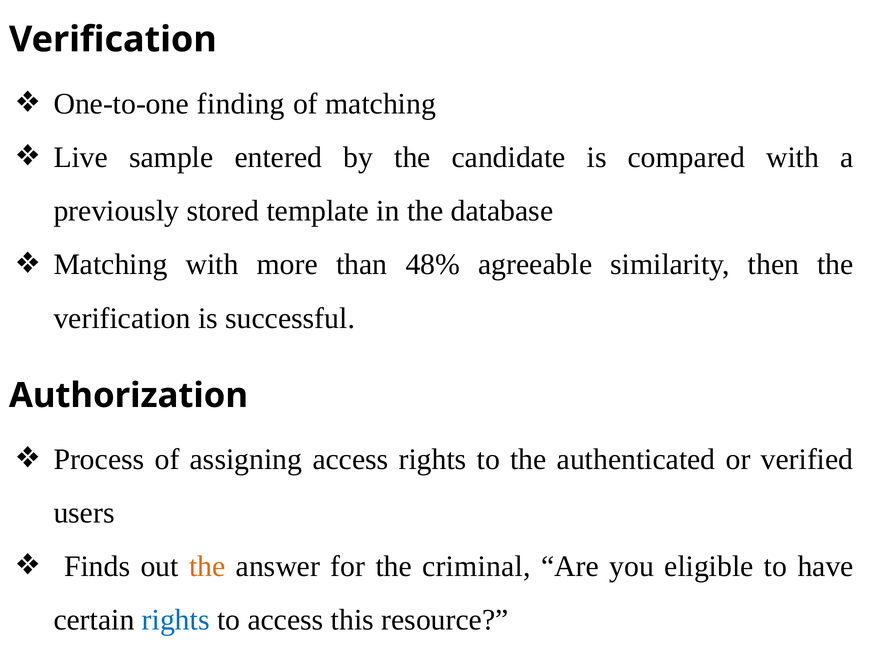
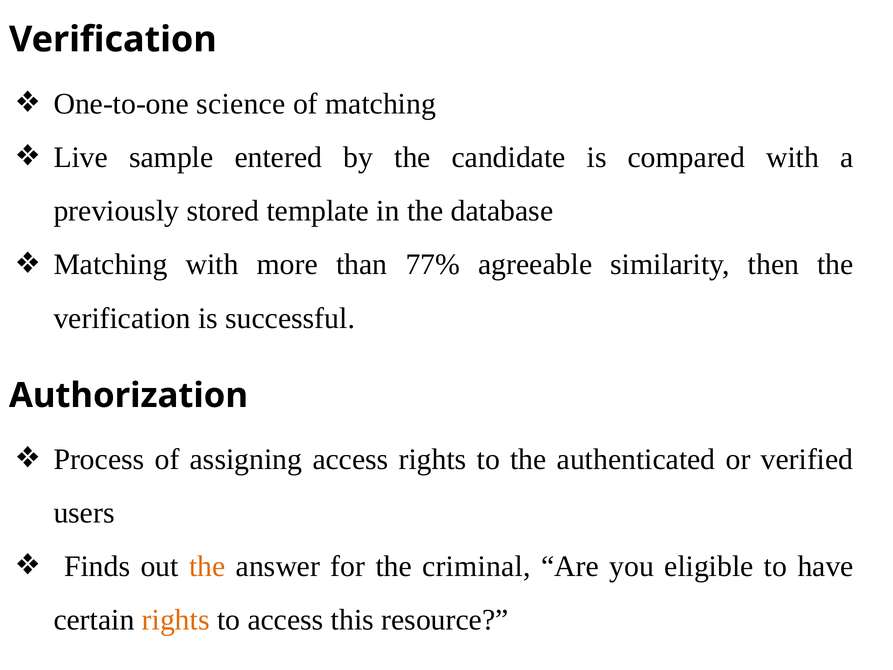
finding: finding -> science (241, 104)
48%: 48% -> 77% (433, 265)
rights colour: blue -> orange (176, 620)
